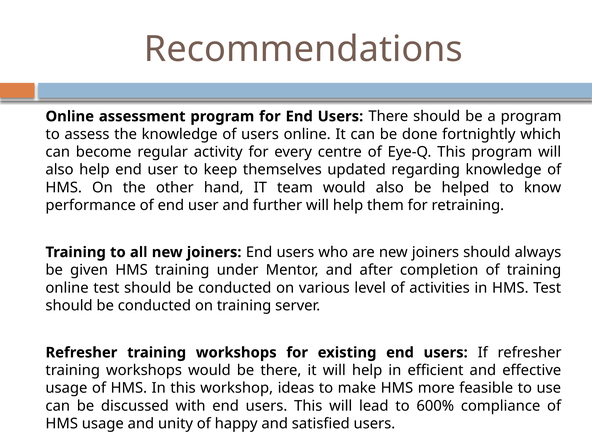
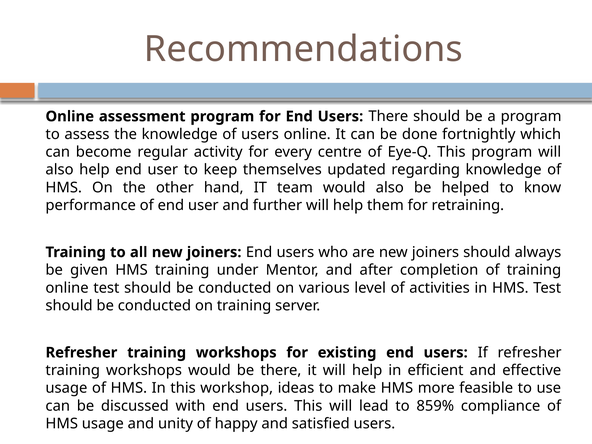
600%: 600% -> 859% (435, 406)
